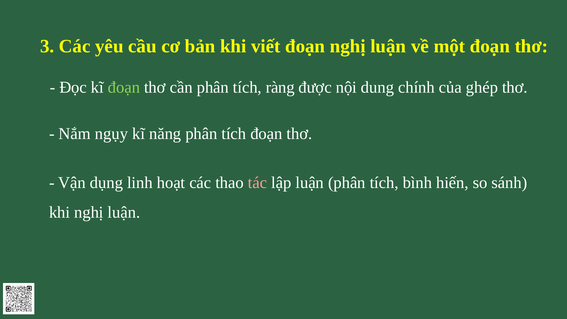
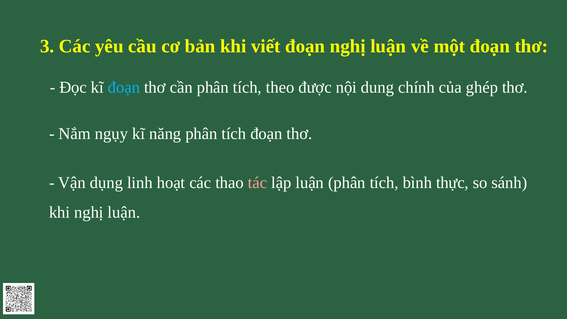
đoạn colour: light green -> light blue (124, 87)
ràng: ràng -> theo (280, 87)
hiến: hiến -> thực (452, 183)
